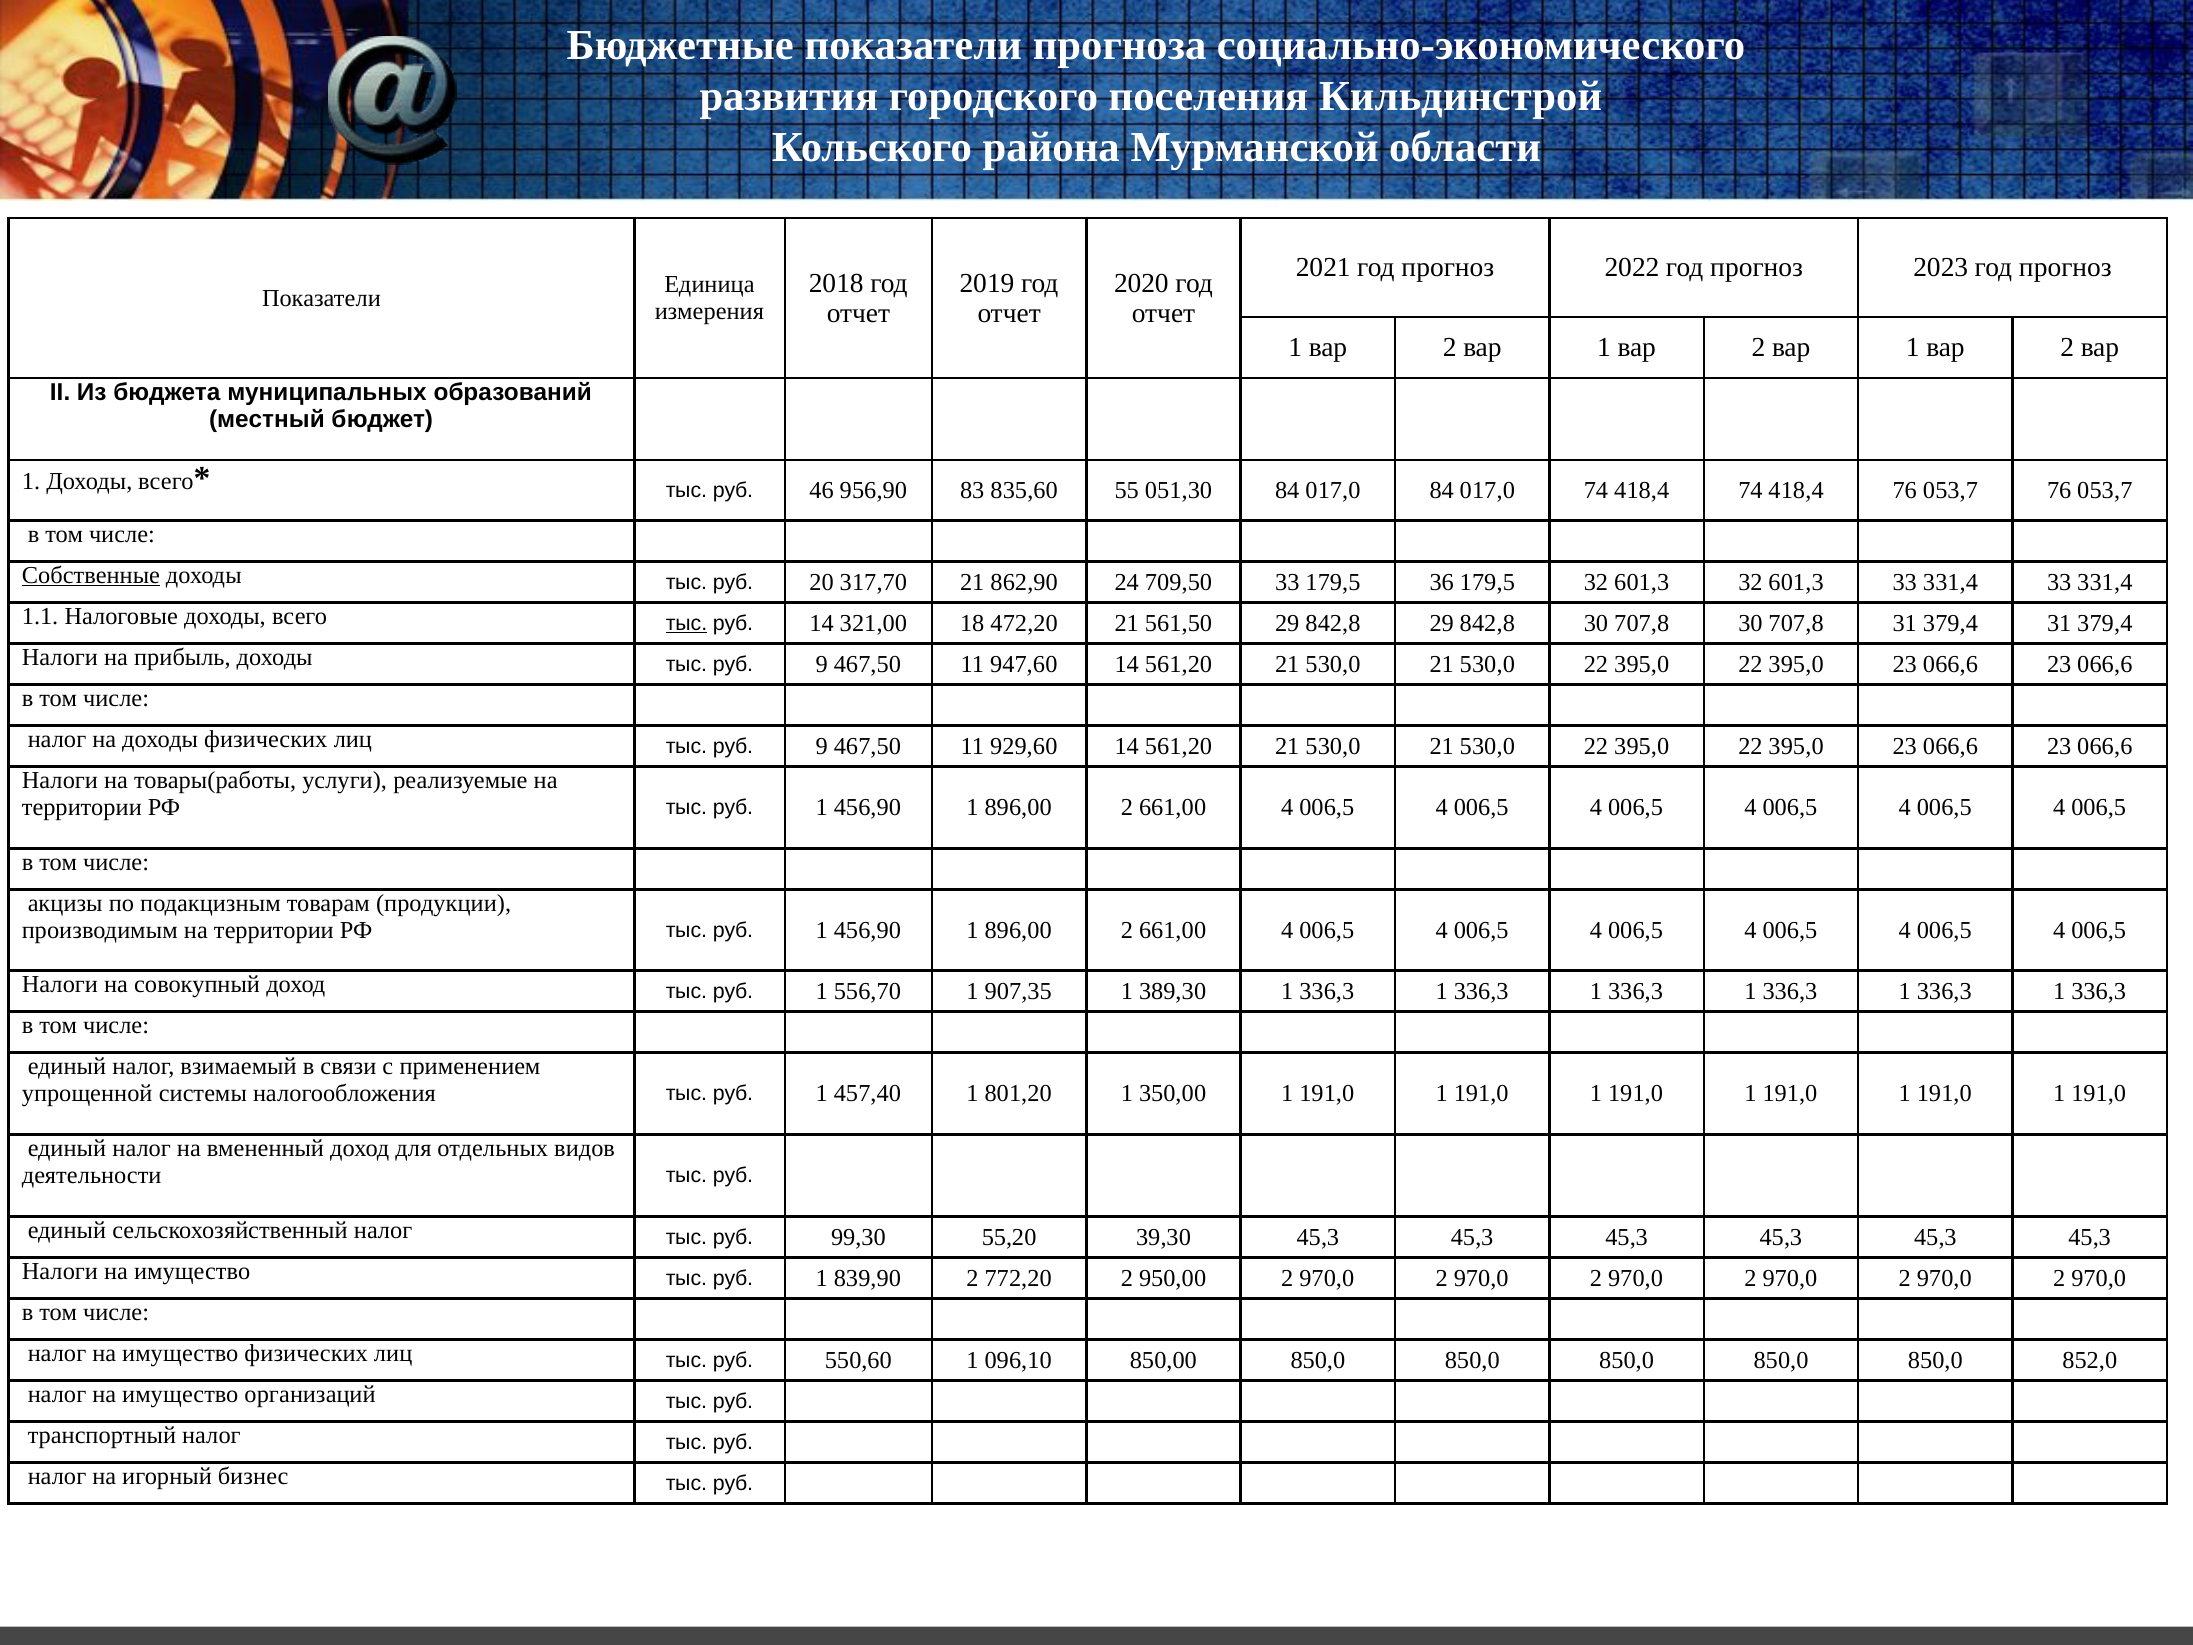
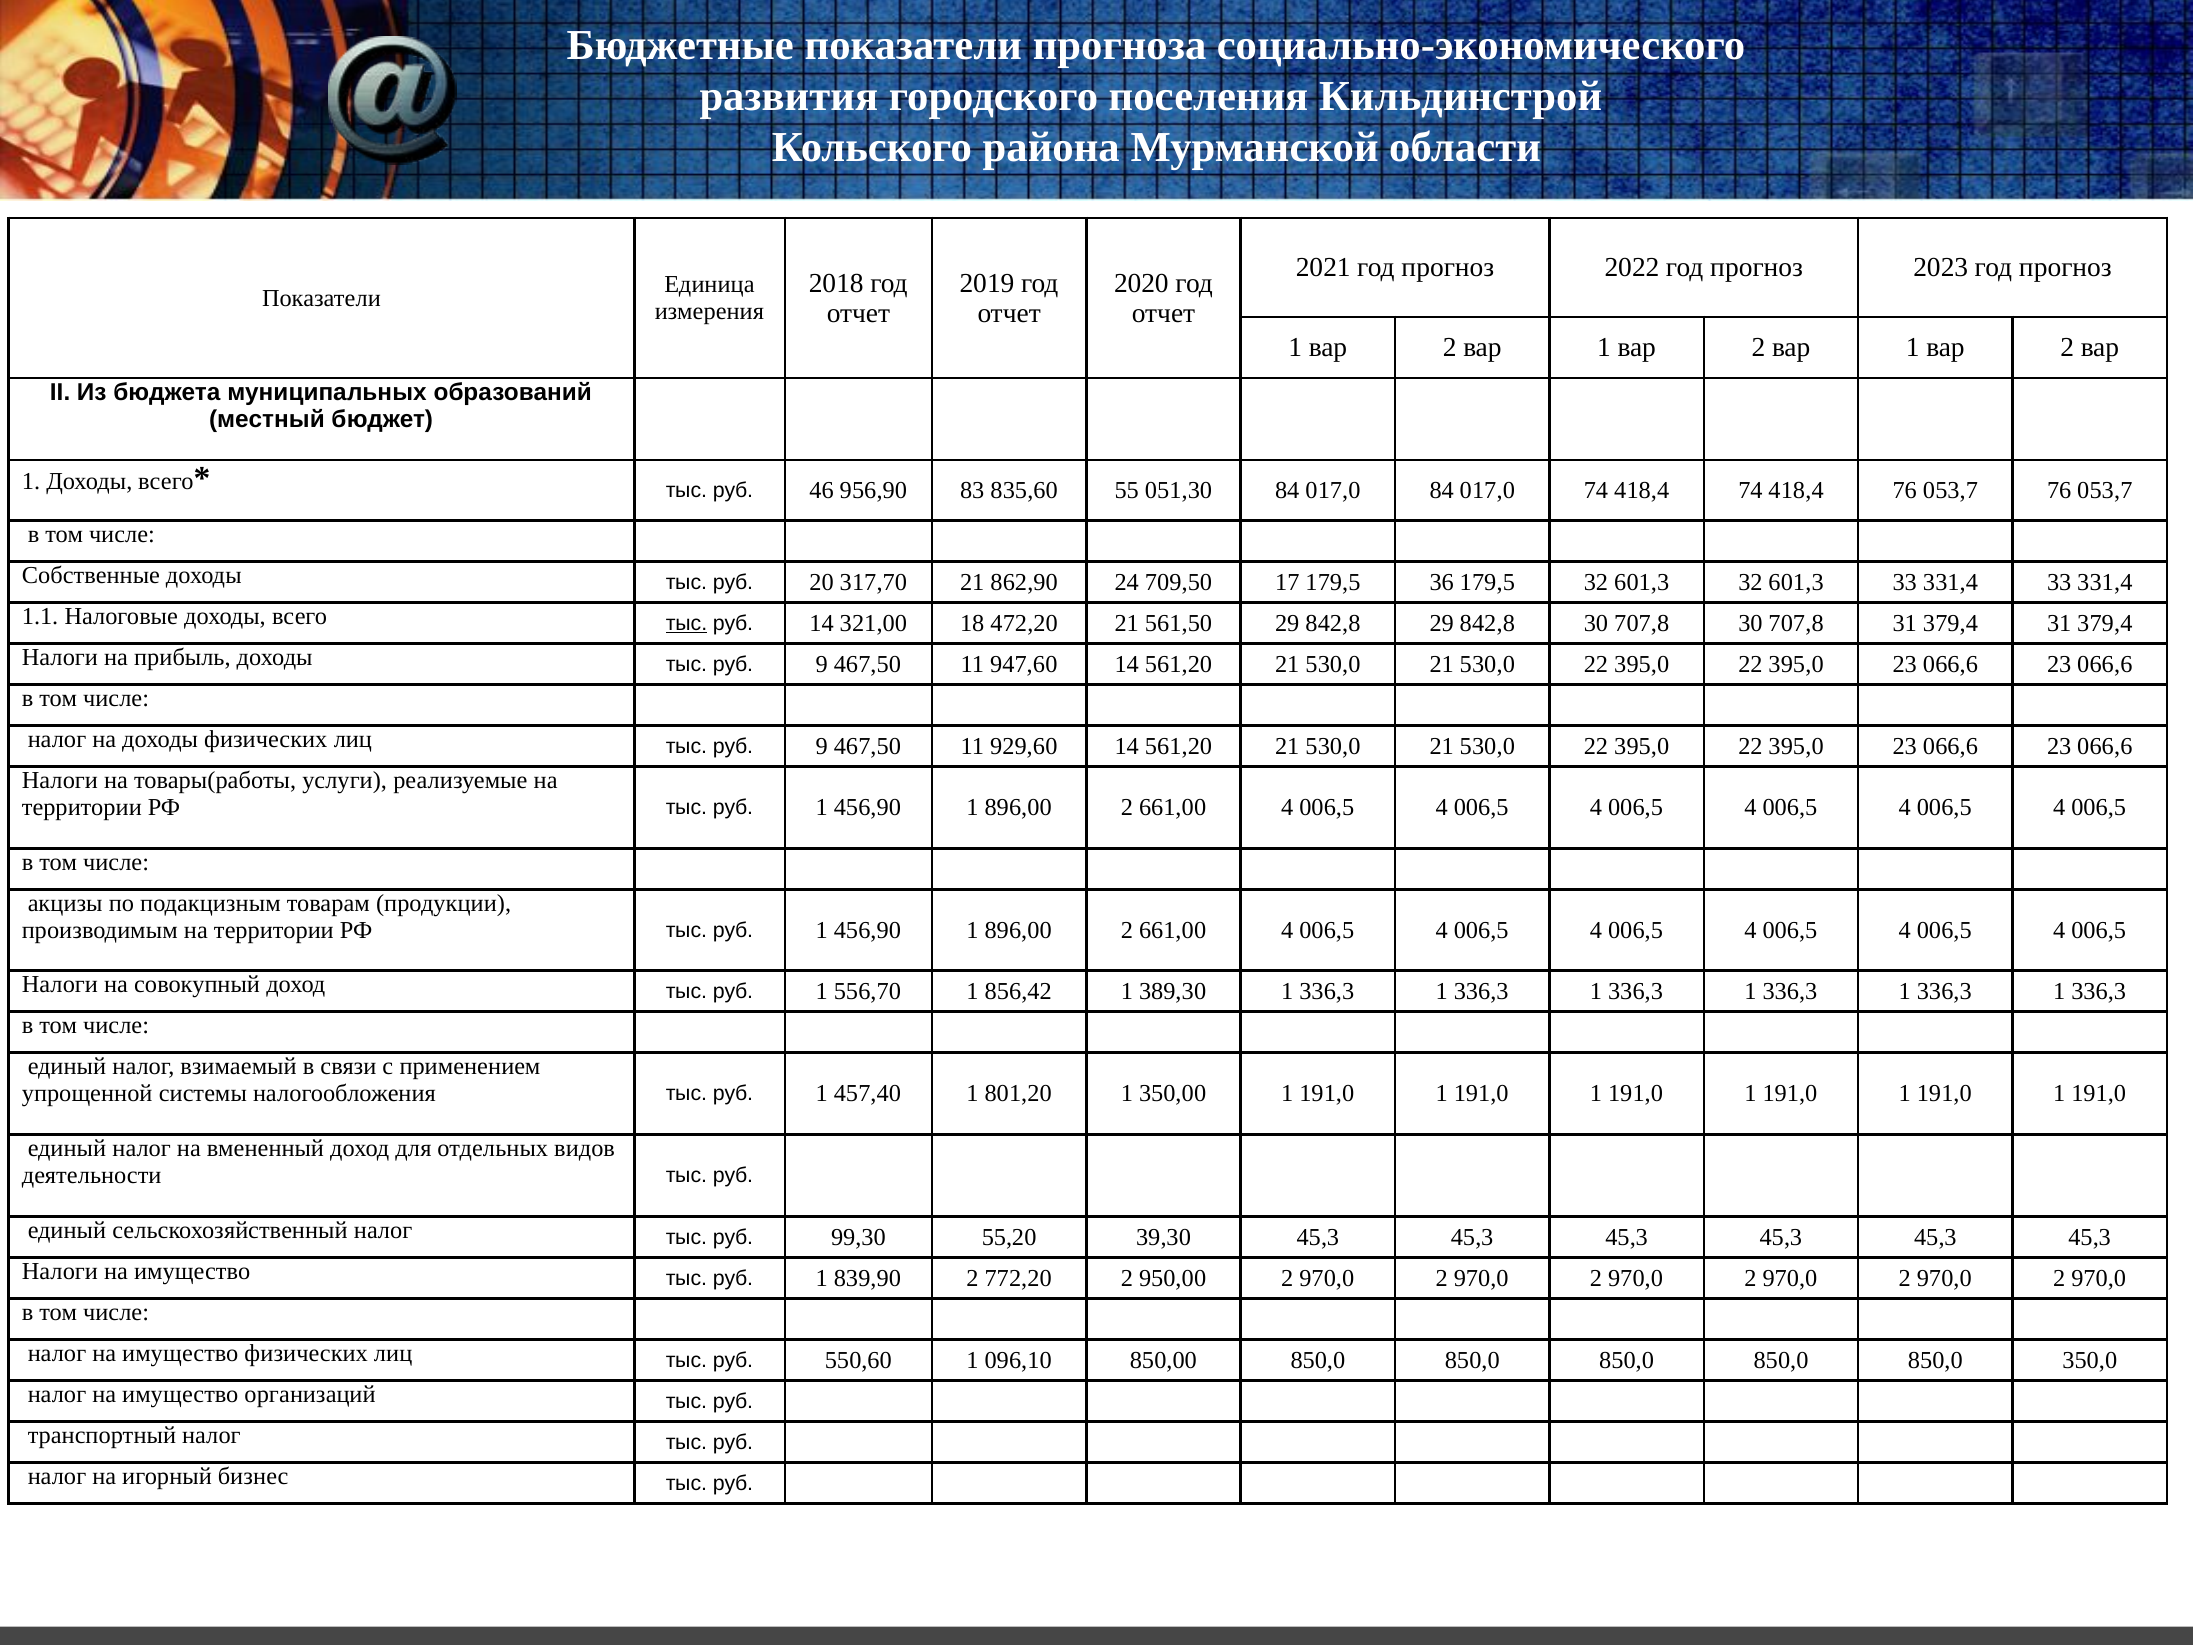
Собственные underline: present -> none (91, 575)
709,50 33: 33 -> 17 (1287, 582)
907,35: 907,35 -> 856,42 (1018, 991)
852,0: 852,0 -> 350,0 (2090, 1360)
